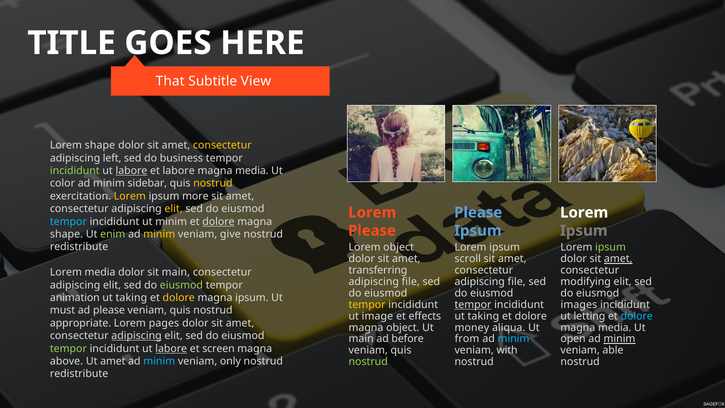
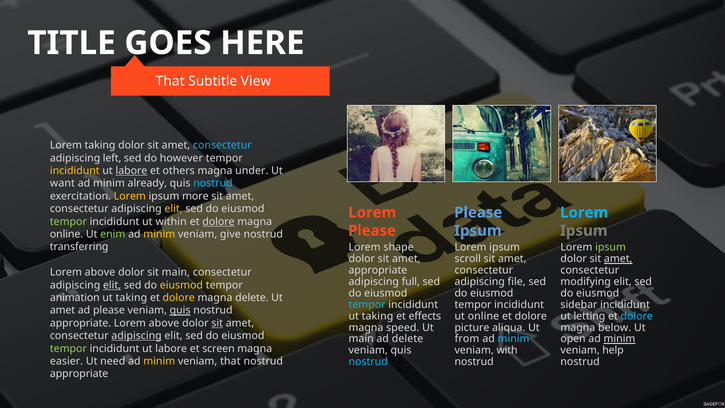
Lorem shape: shape -> taking (100, 145)
consectetur colour: yellow -> light blue (222, 145)
business: business -> however (181, 158)
incididunt colour: light green -> yellow (75, 171)
et labore: labore -> others (179, 171)
media: media -> under (252, 171)
color: color -> want (62, 183)
sidebar: sidebar -> already (147, 183)
nostrud colour: yellow -> light blue (213, 183)
Lorem colour: white -> light blue (584, 212)
tempor colour: light blue -> light green (68, 221)
ut minim: minim -> within (171, 221)
shape: shape -> online (67, 234)
redistribute: redistribute -> transferring (79, 247)
Lorem object: object -> shape (399, 247)
transferring: transferring -> appropriate (378, 270)
media: media -> above (100, 272)
file: file -> full (411, 282)
elit underline: none -> present (112, 285)
eiusmod colour: light green -> yellow (181, 285)
magna ipsum: ipsum -> delete (252, 298)
tempor colour: yellow -> light blue (367, 305)
tempor underline: present -> none (473, 305)
images: images -> sidebar (579, 305)
must: must -> amet (63, 310)
quis underline: none -> present (180, 310)
image: image -> taking (377, 316)
taking: taking -> online (483, 316)
pages: pages -> above (164, 323)
sit underline: none -> present (217, 323)
magna object: object -> speed (403, 327)
money: money -> picture (472, 327)
media: media -> below (615, 327)
ad before: before -> delete (408, 339)
labore underline: present -> none (171, 348)
able: able -> help (613, 350)
above: above -> easier (66, 361)
Ut amet: amet -> need (113, 361)
minim colour: light blue -> yellow (159, 361)
veniam only: only -> that (230, 361)
nostrud colour: light green -> light blue (368, 362)
redistribute: redistribute -> appropriate (79, 374)
